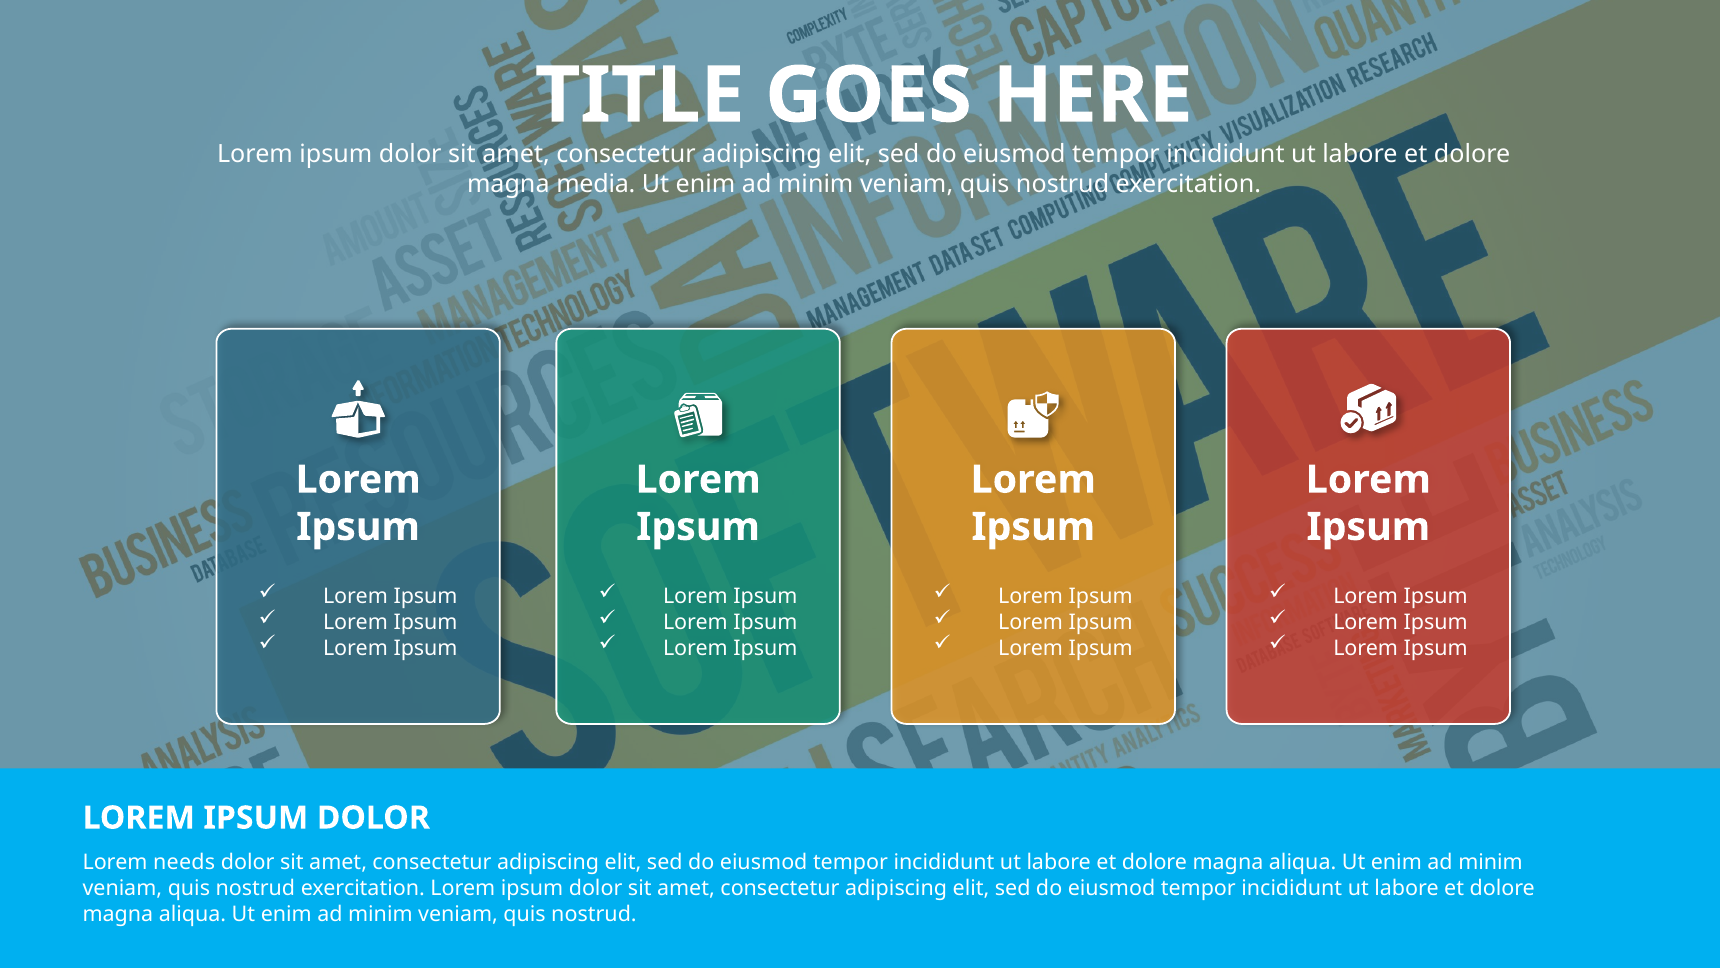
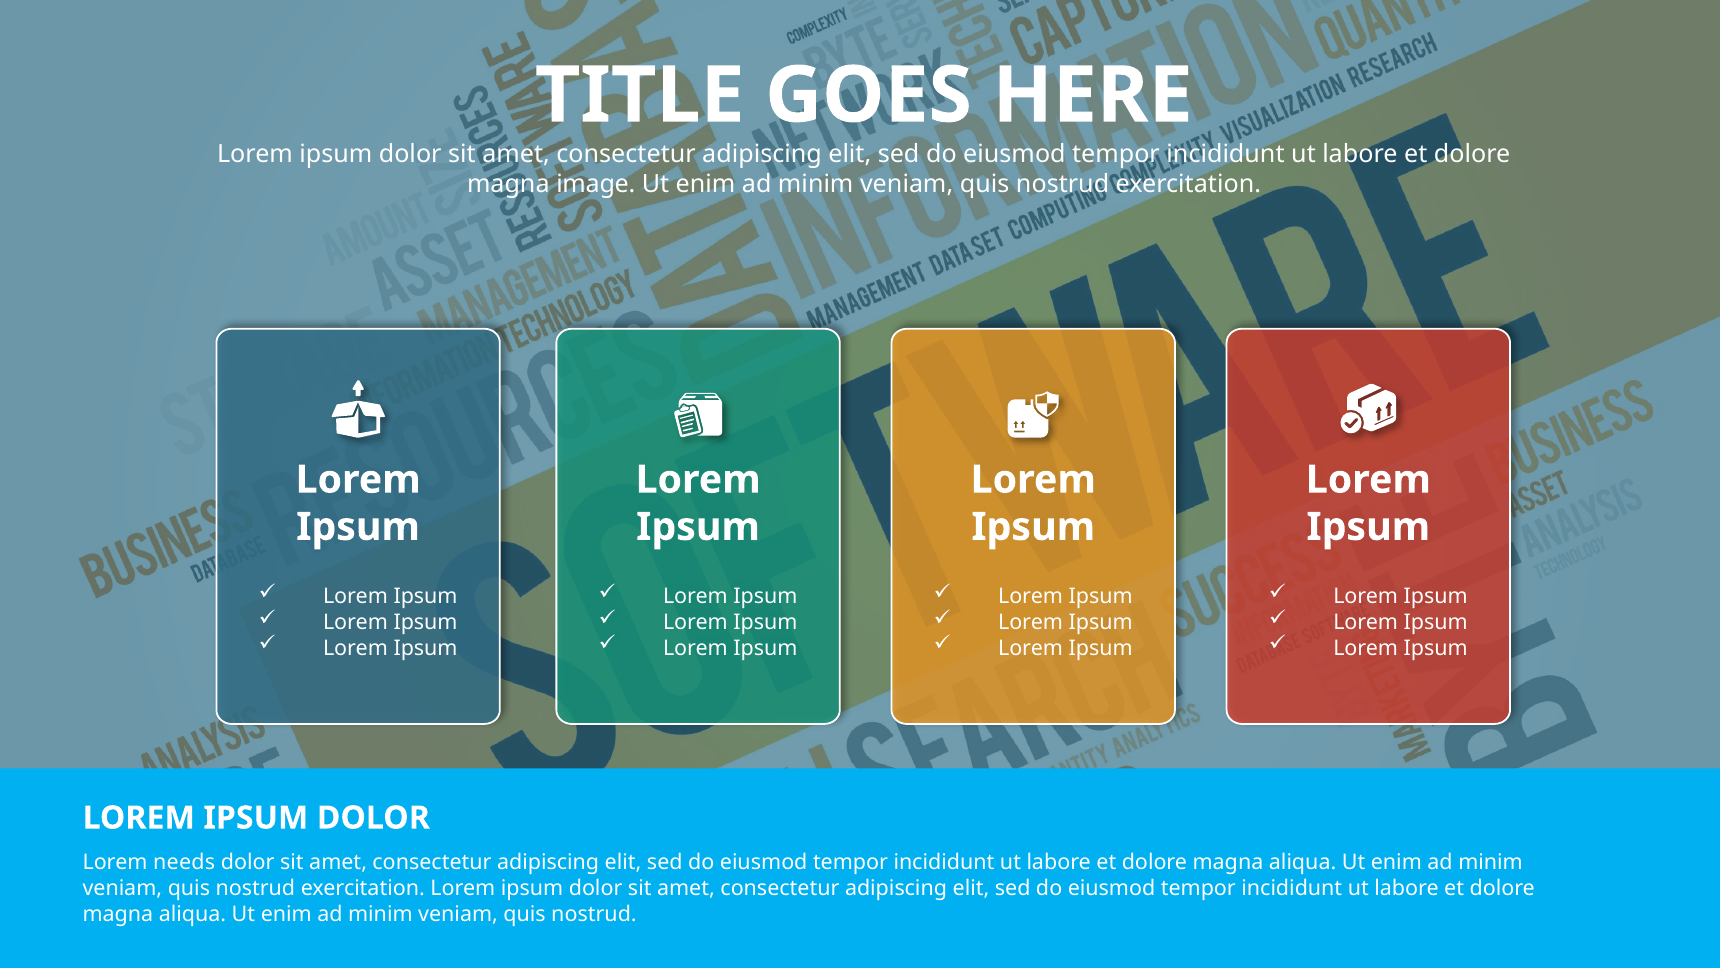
media: media -> image (596, 184)
